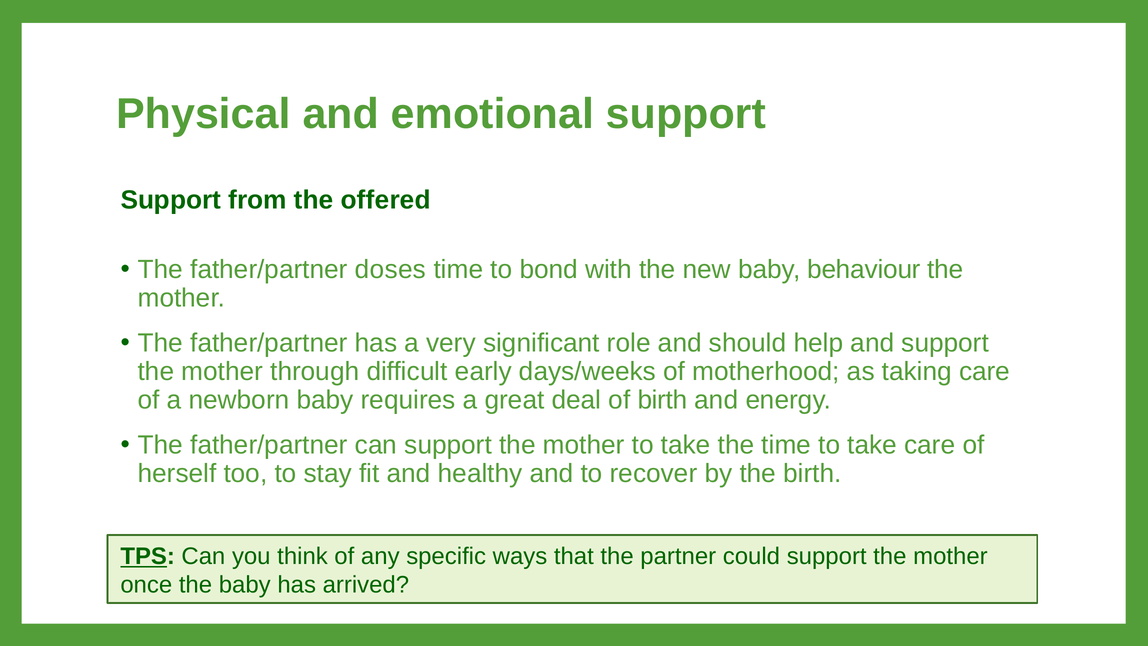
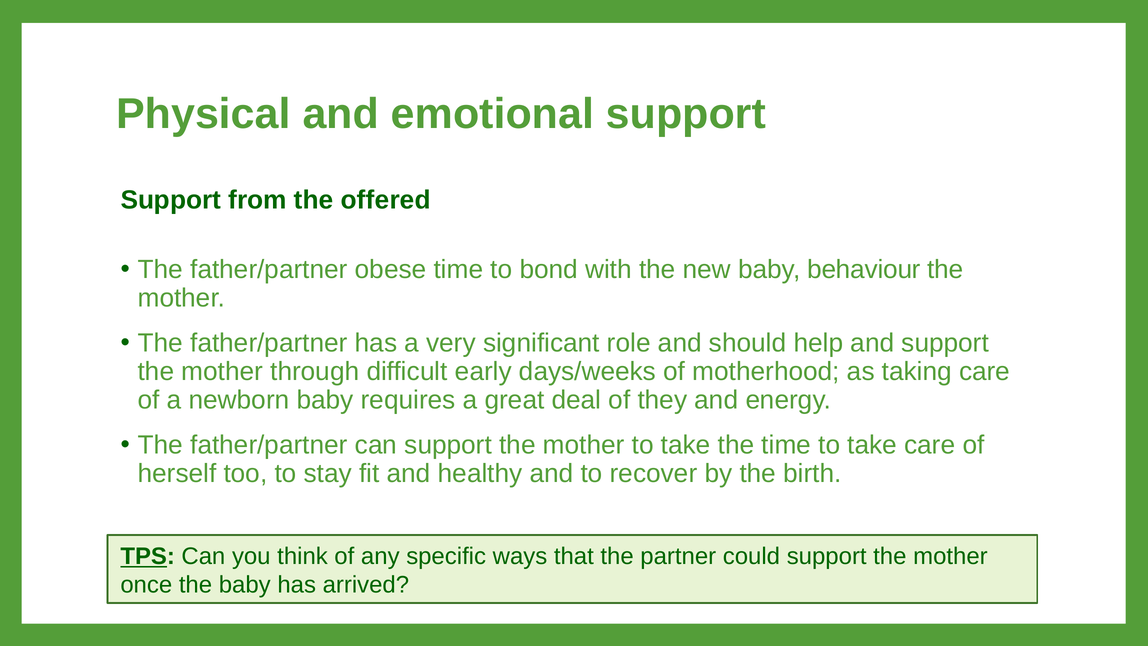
doses: doses -> obese (391, 269)
of birth: birth -> they (662, 400)
